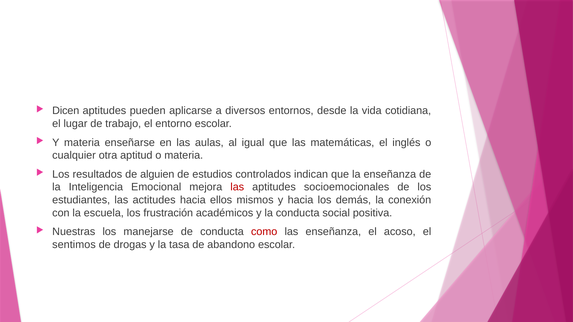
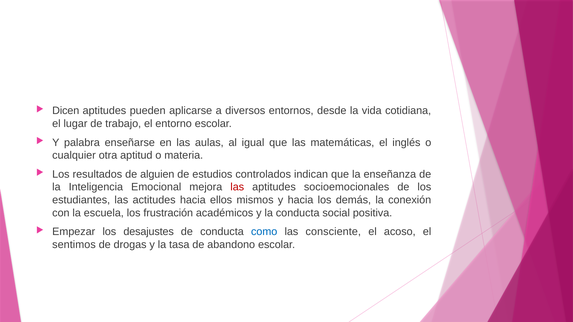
Y materia: materia -> palabra (82, 143)
Nuestras: Nuestras -> Empezar (74, 232)
manejarse: manejarse -> desajustes (149, 232)
como colour: red -> blue (264, 232)
las enseñanza: enseñanza -> consciente (333, 232)
